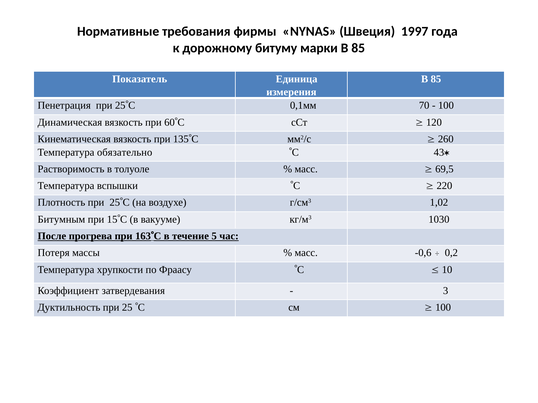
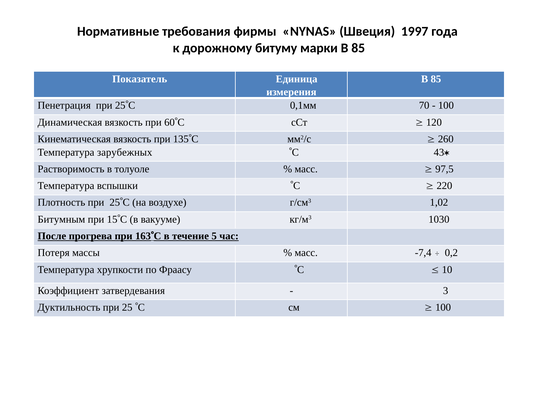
обязательно: обязательно -> зарубежных (125, 153)
69,5: 69,5 -> 97,5 (444, 169)
-0,6: -0,6 -> -7,4 (423, 253)
